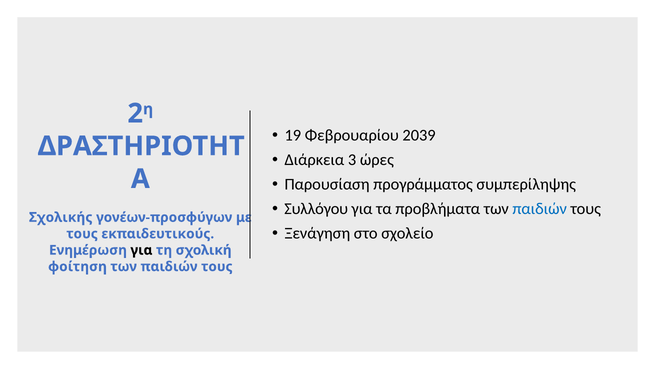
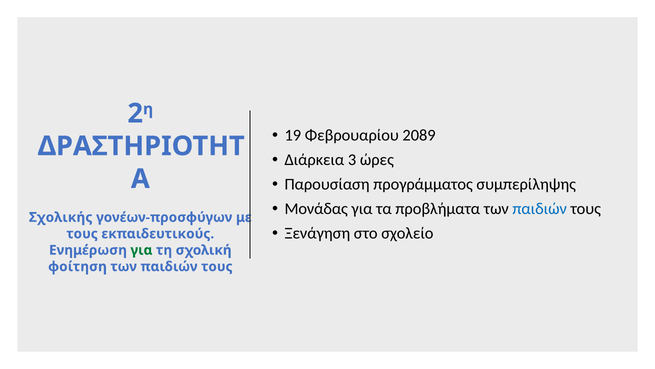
2039: 2039 -> 2089 (419, 135)
Συλλόγου: Συλλόγου -> Μονάδας (316, 209)
για colour: black -> green (141, 250)
